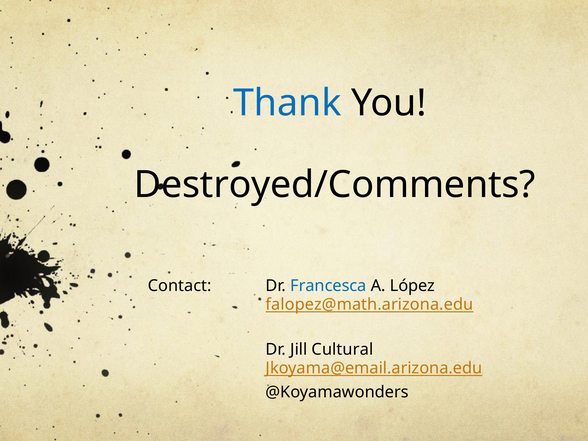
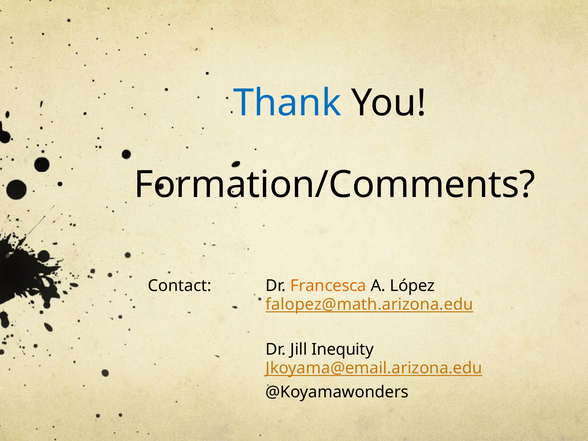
Destroyed/Comments: Destroyed/Comments -> Formation/Comments (335, 185)
Francesca colour: blue -> orange (328, 286)
Cultural: Cultural -> Inequity (343, 350)
